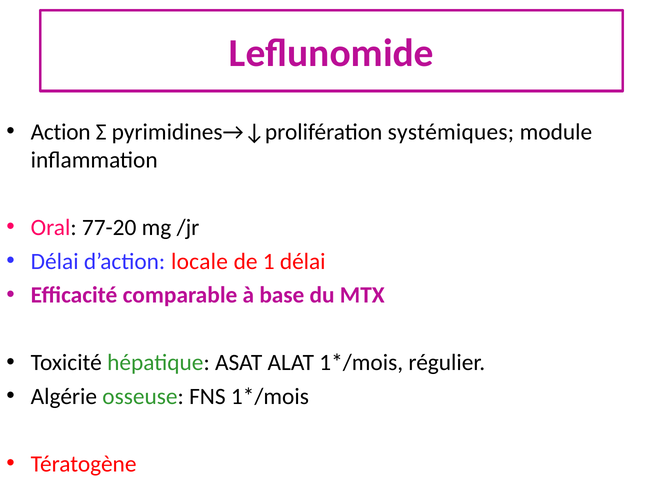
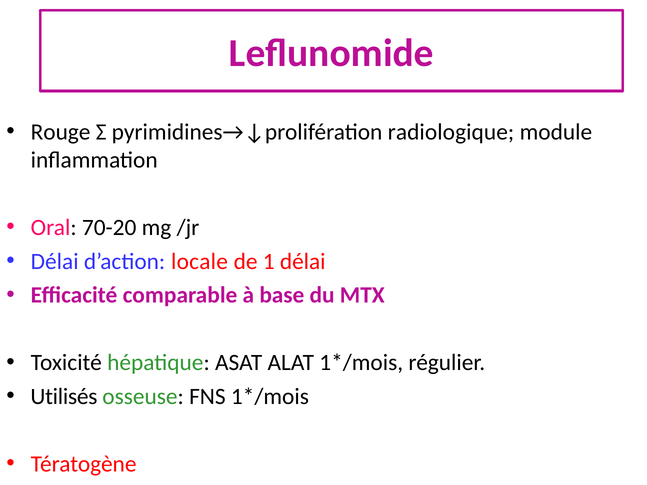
Action: Action -> Rouge (61, 132)
systémiques: systémiques -> radiologique (451, 132)
77-20: 77-20 -> 70-20 (109, 228)
Algérie: Algérie -> Utilisés (64, 397)
